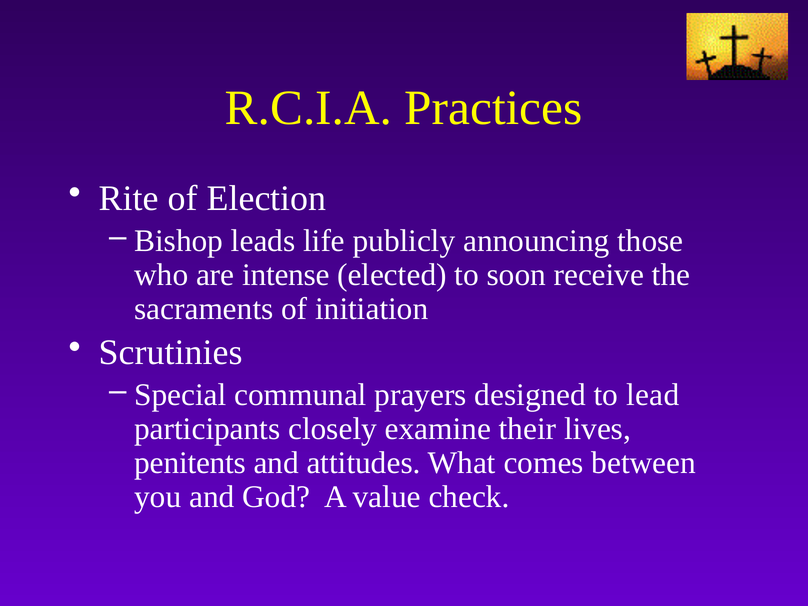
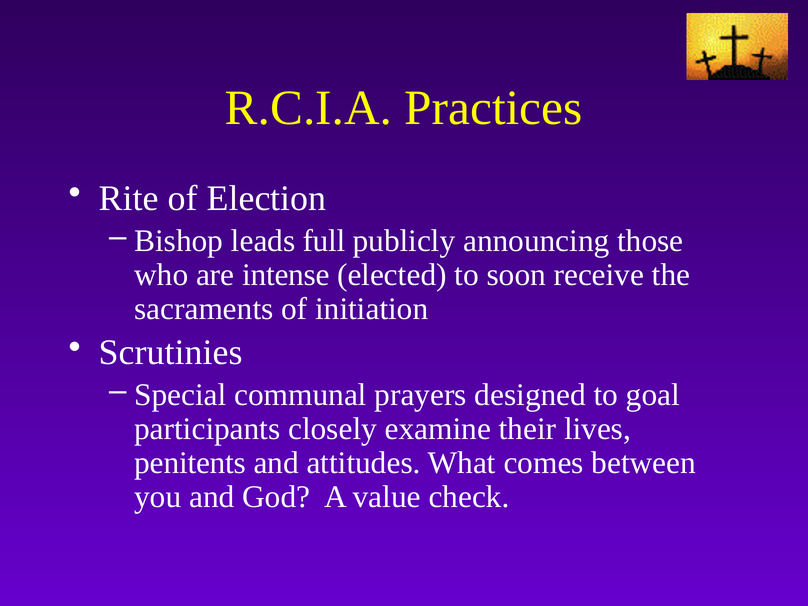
life: life -> full (324, 241)
lead: lead -> goal (653, 395)
